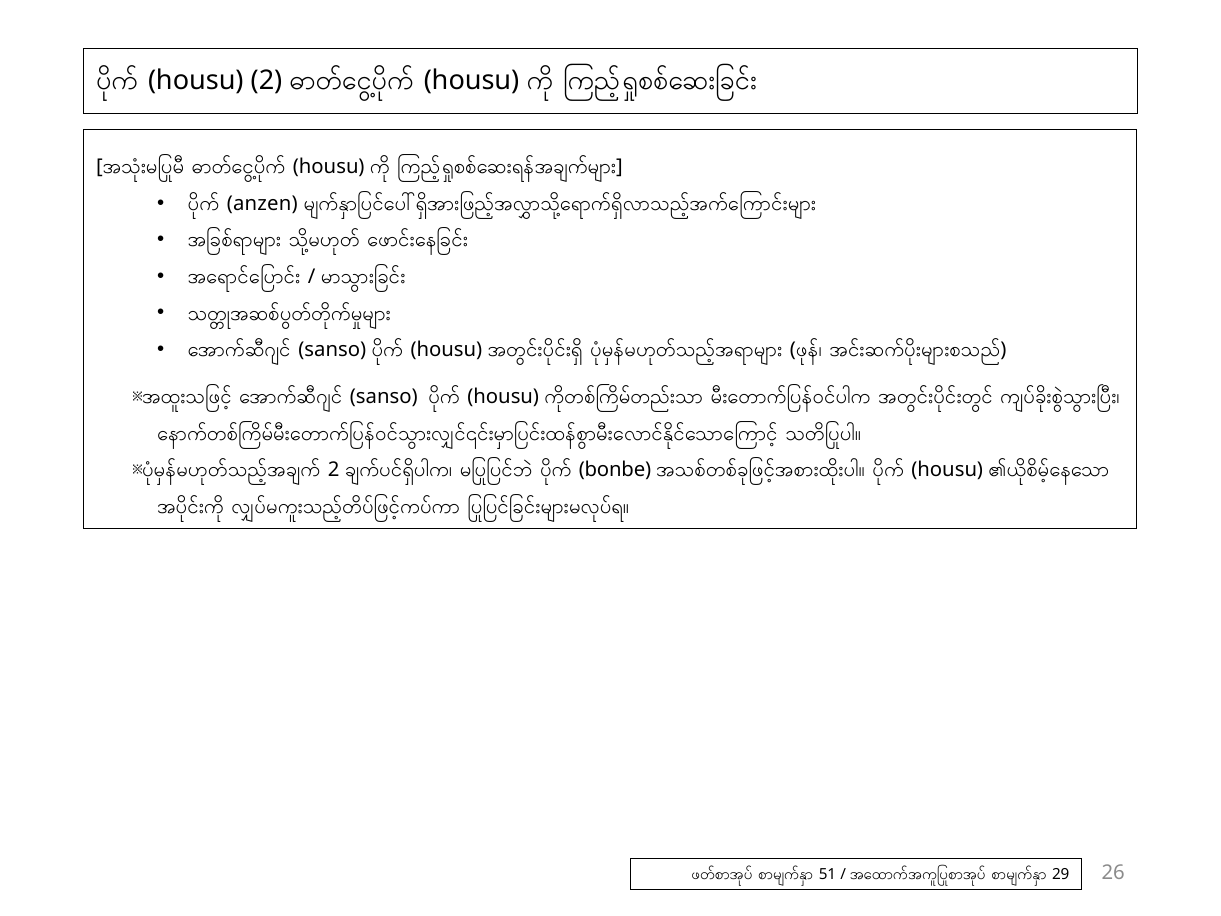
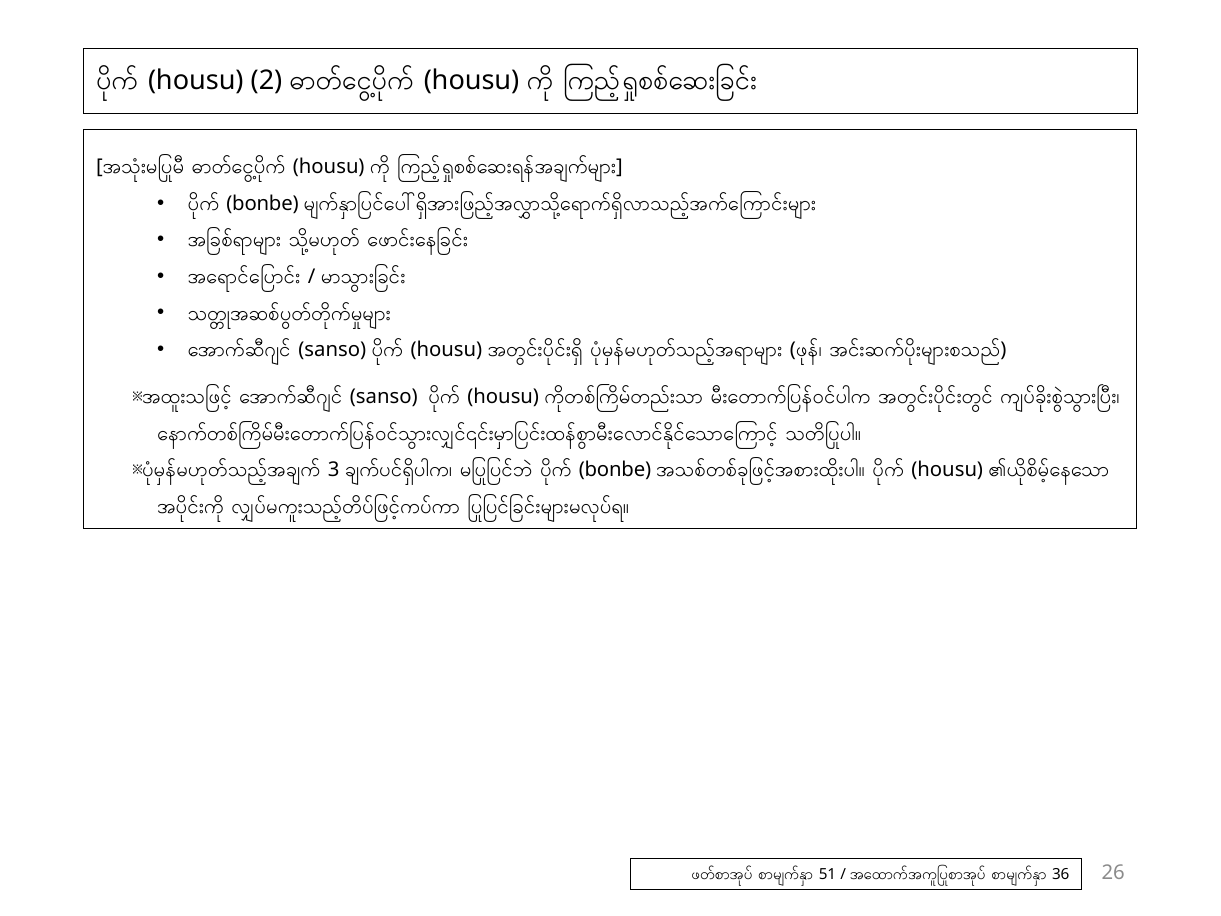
anzen: anzen -> bonbe (262, 203)
2: 2 -> 3 (334, 470)
29: 29 -> 36 (1061, 875)
